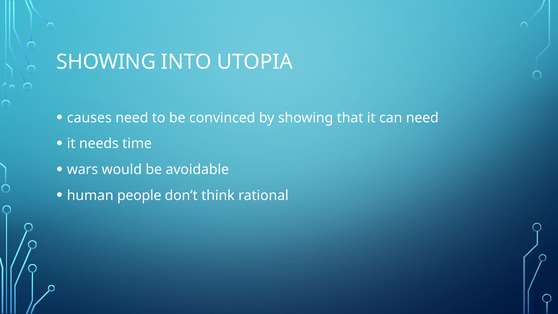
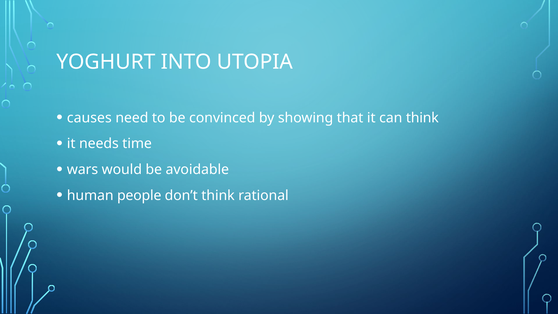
SHOWING: SHOWING -> YOGHURT (106, 62)
can need: need -> think (422, 118)
